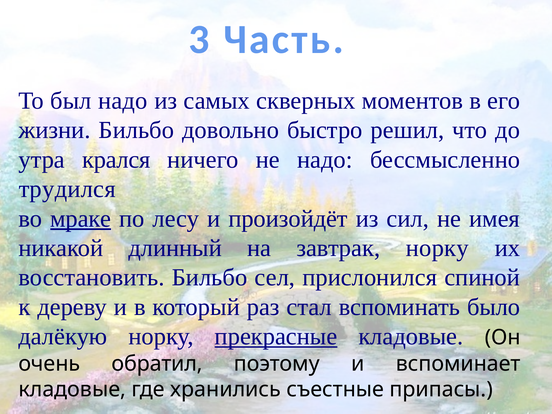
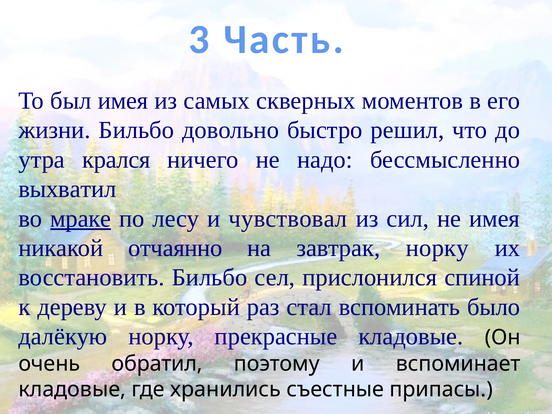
был надо: надо -> имея (123, 101)
трудился: трудился -> выхватил (67, 189)
произойдёт: произойдёт -> чувствовал (288, 219)
длинный: длинный -> отчаянно (175, 248)
прекрасные underline: present -> none (276, 336)
